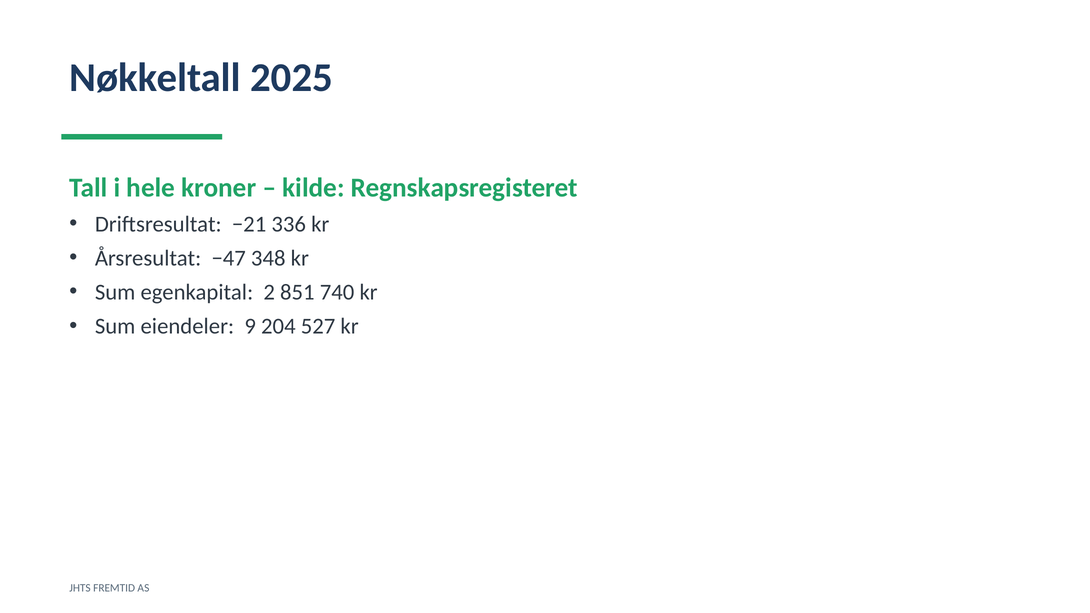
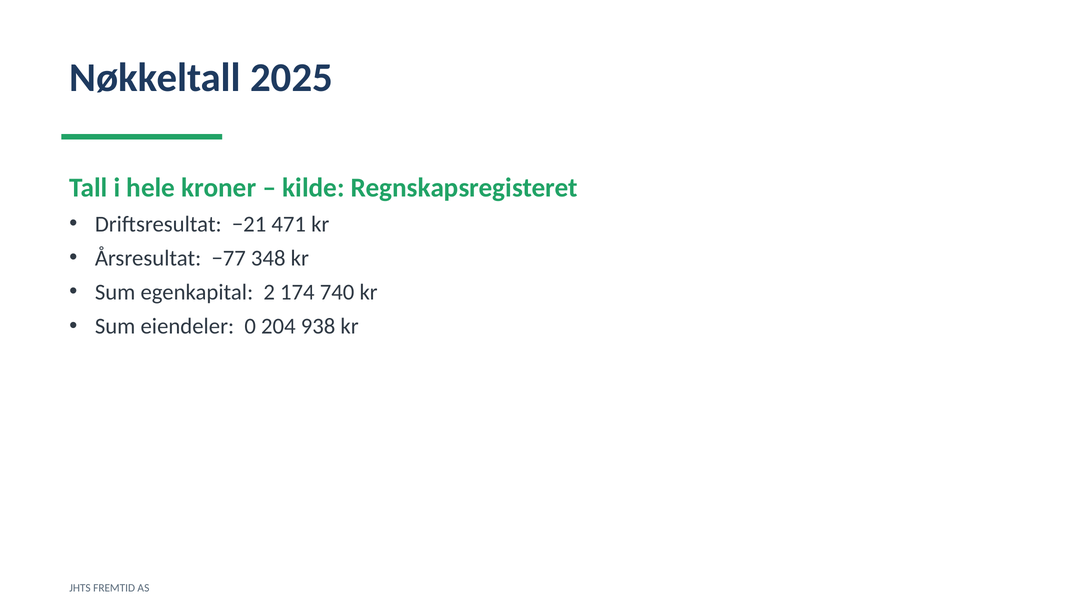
336: 336 -> 471 (289, 224)
−47: −47 -> −77 (229, 258)
851: 851 -> 174 (297, 292)
9: 9 -> 0 (250, 326)
527: 527 -> 938 (318, 326)
